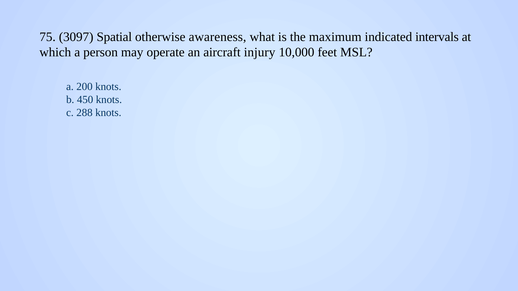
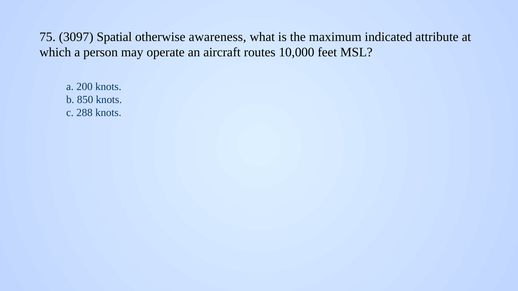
intervals: intervals -> attribute (437, 37)
injury: injury -> routes (260, 52)
450: 450 -> 850 (85, 100)
